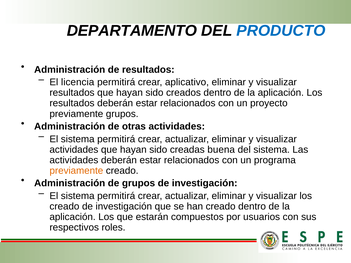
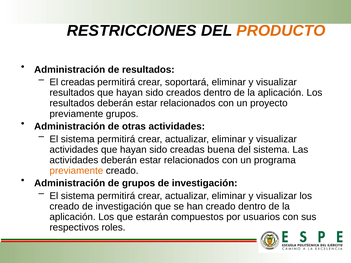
DEPARTAMENTO: DEPARTAMENTO -> RESTRICCIONES (132, 31)
PRODUCTO colour: blue -> orange (281, 31)
El licencia: licencia -> creadas (78, 82)
aplicativo: aplicativo -> soportará (187, 82)
